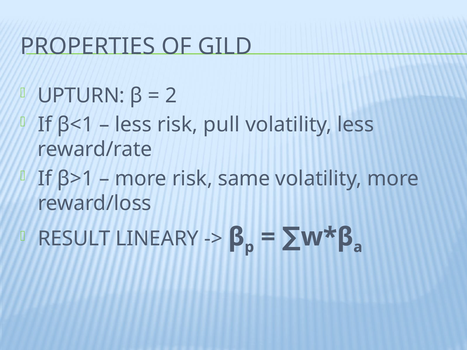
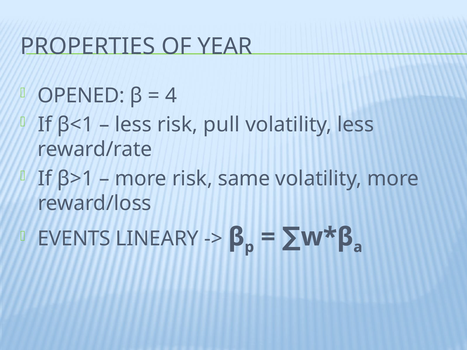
GILD: GILD -> YEAR (225, 46)
UPTURN: UPTURN -> OPENED (81, 96)
2: 2 -> 4 (171, 96)
RESULT: RESULT -> EVENTS (74, 239)
